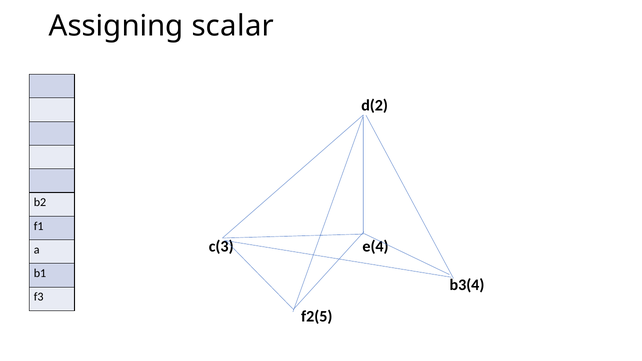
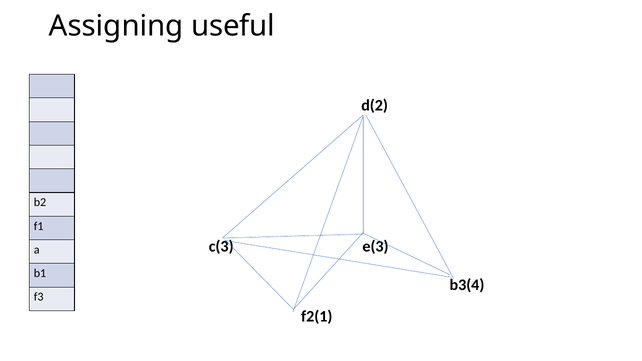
scalar: scalar -> useful (233, 26)
e(4: e(4 -> e(3 (376, 247)
f2(5: f2(5 -> f2(1 (317, 317)
